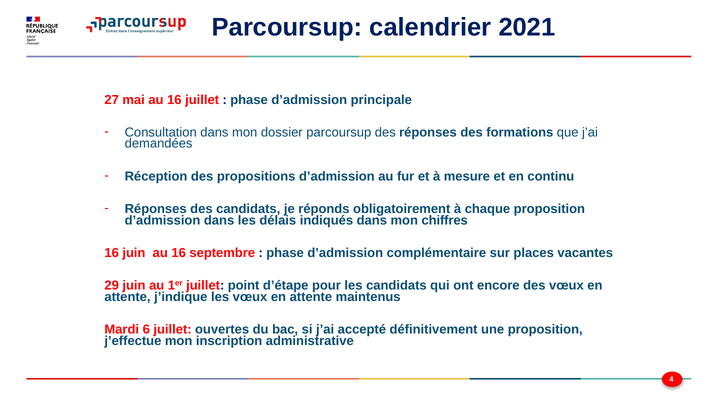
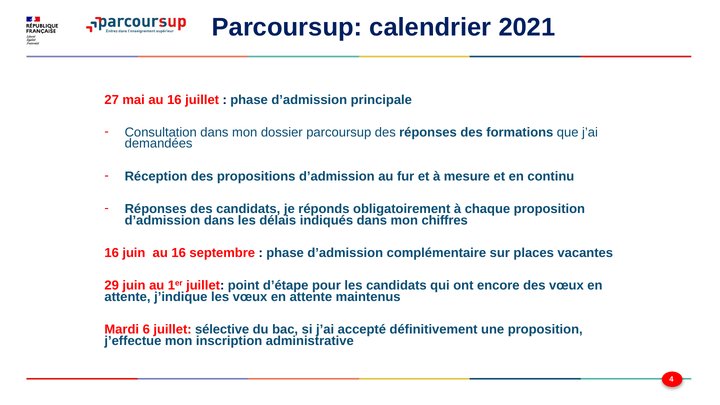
ouvertes: ouvertes -> sélective (222, 330)
